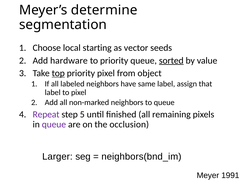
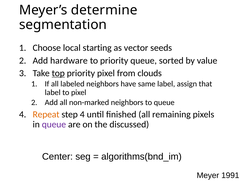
sorted underline: present -> none (171, 61)
object: object -> clouds (150, 73)
Repeat colour: purple -> orange (46, 115)
step 5: 5 -> 4 (82, 115)
occlusion: occlusion -> discussed (129, 125)
Larger: Larger -> Center (57, 157)
neighbors(bnd_im: neighbors(bnd_im -> algorithms(bnd_im (141, 157)
